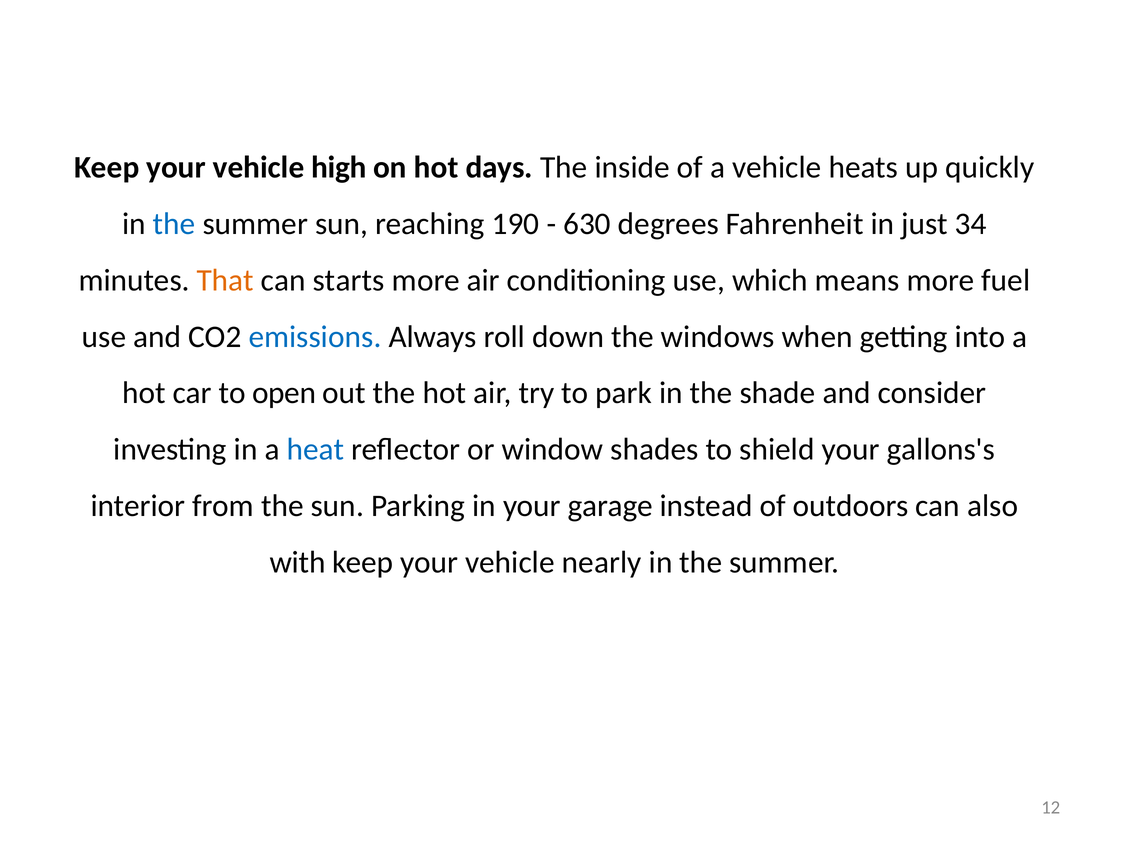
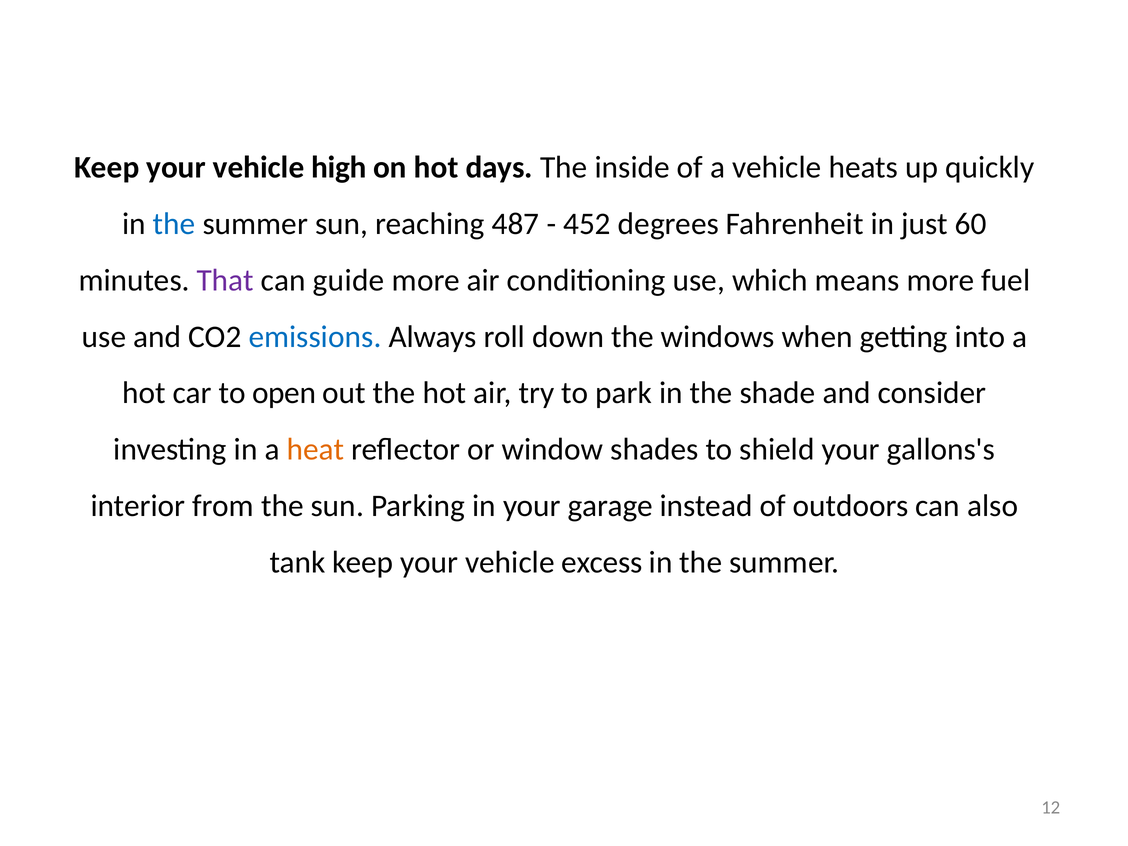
190: 190 -> 487 (516, 224)
630: 630 -> 452 (587, 224)
34: 34 -> 60 (971, 224)
That colour: orange -> purple (225, 280)
starts: starts -> guide (349, 280)
heat colour: blue -> orange (315, 450)
with: with -> tank (298, 562)
nearly: nearly -> excess (602, 562)
